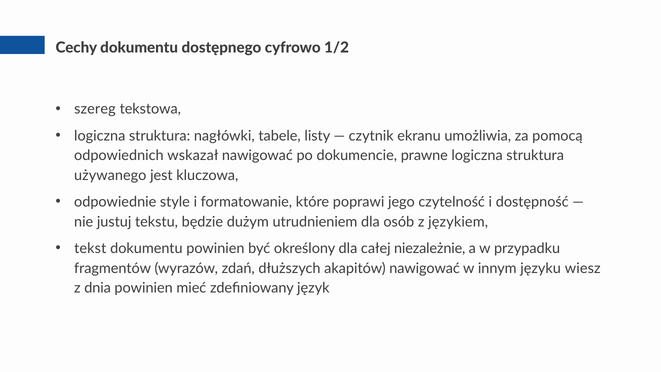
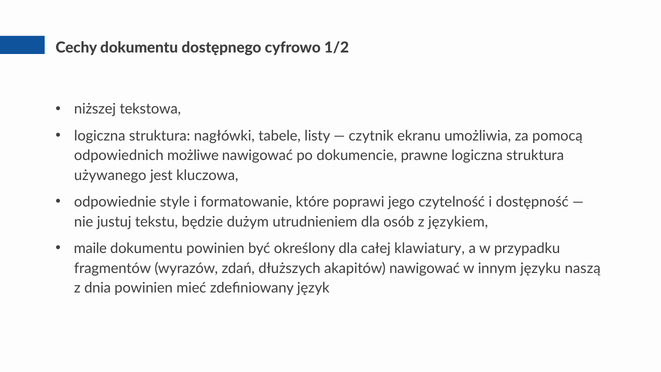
szereg: szereg -> niższej (95, 109)
wskazał: wskazał -> możliwe (193, 155)
tekst: tekst -> maile (90, 248)
niezależnie: niezależnie -> klawiatury (430, 248)
wiesz: wiesz -> naszą (583, 268)
